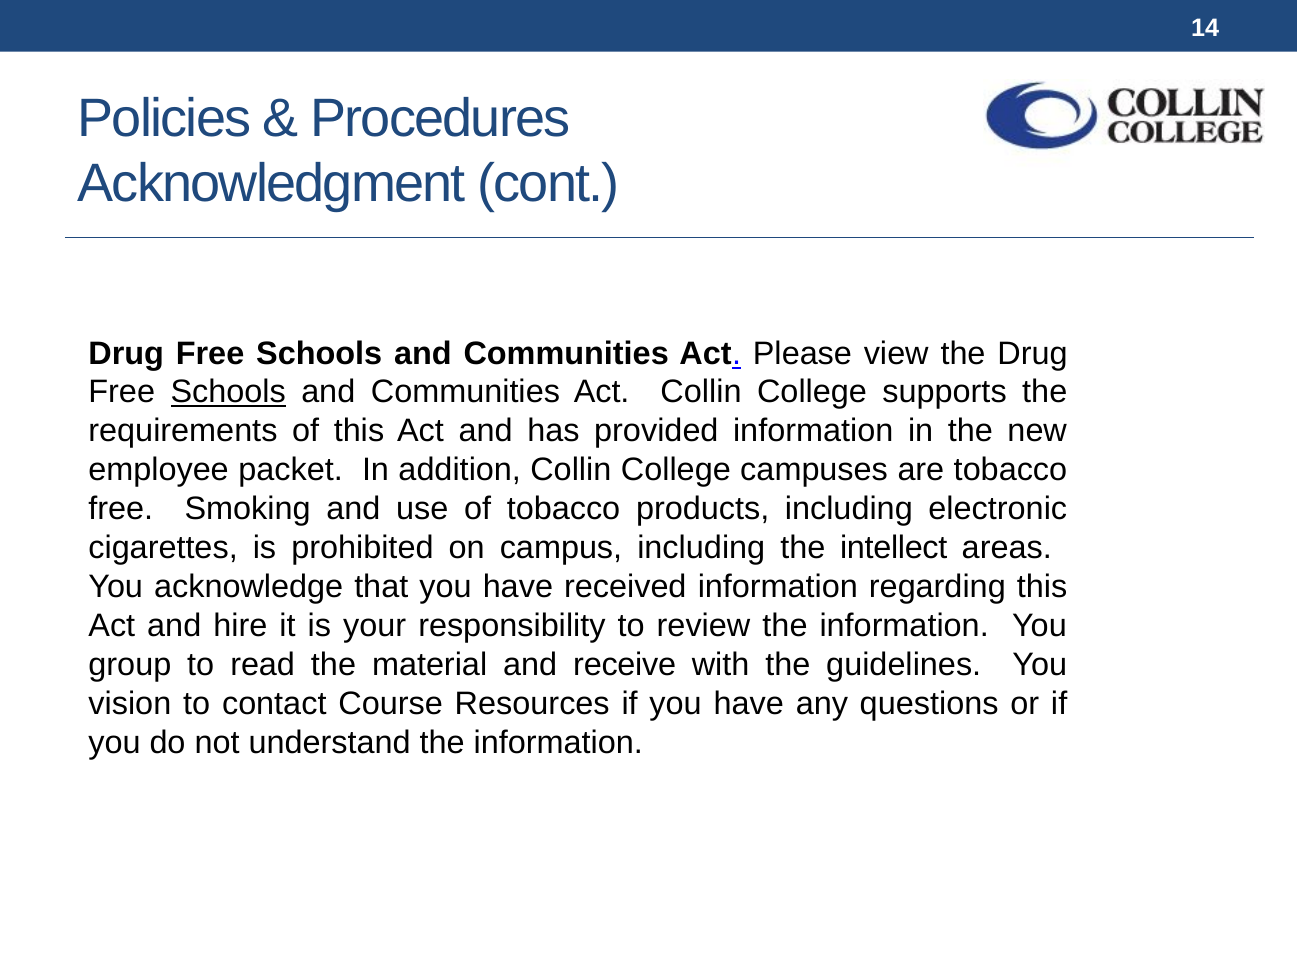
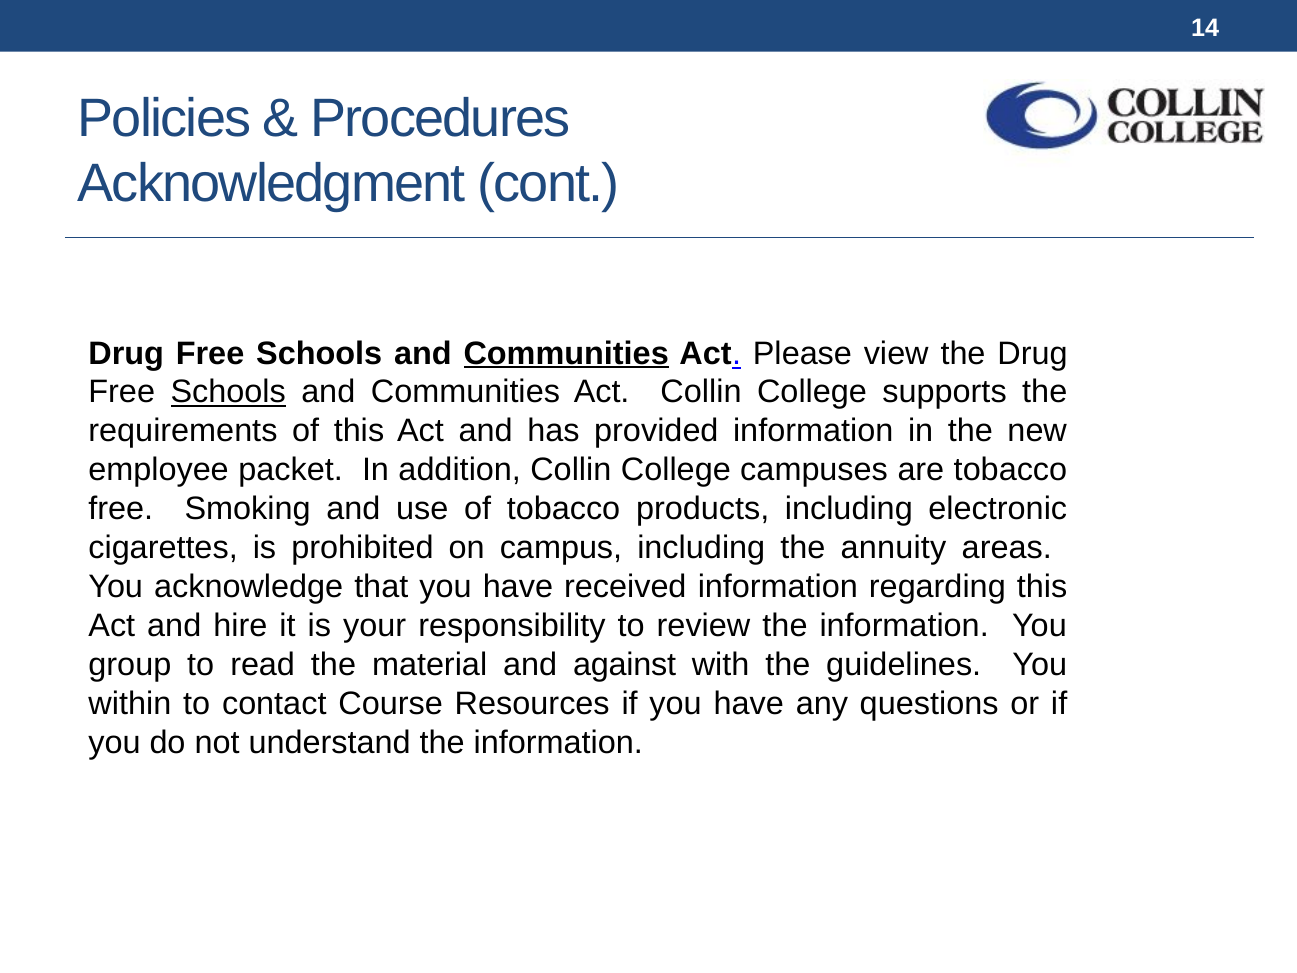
Communities underline: none -> present (566, 353)
intellect: intellect -> annuity (893, 548)
receive: receive -> against (625, 665)
vision: vision -> within (130, 703)
